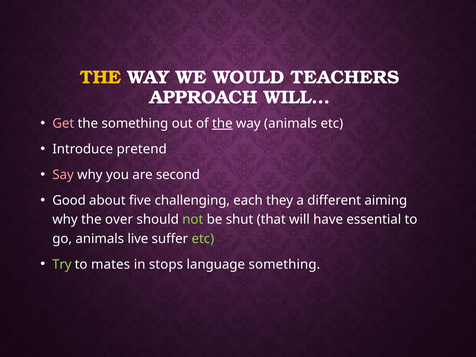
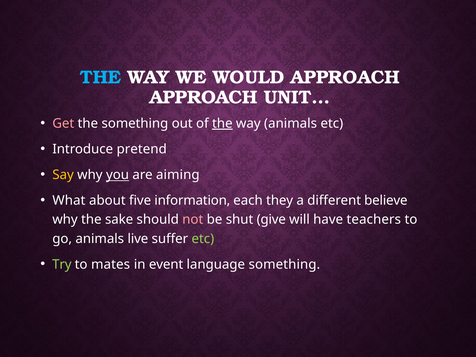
THE colour: yellow -> light blue (101, 78)
WOULD TEACHERS: TEACHERS -> APPROACH (345, 78)
WILL…: WILL… -> UNIT… (297, 98)
Say colour: pink -> yellow (63, 175)
you underline: none -> present (118, 175)
second: second -> aiming (178, 175)
Good: Good -> What (69, 201)
challenging: challenging -> information (192, 201)
aiming: aiming -> believe (386, 201)
over: over -> sake (119, 220)
not colour: light green -> pink (193, 220)
that: that -> give (271, 220)
essential: essential -> teachers (374, 220)
stops: stops -> event (166, 264)
